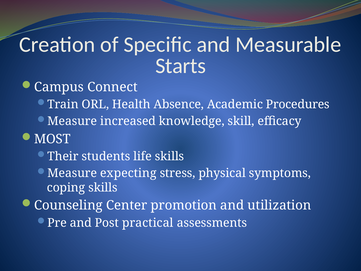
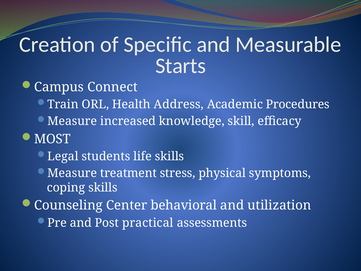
Absence: Absence -> Address (179, 104)
Their: Their -> Legal (63, 156)
expecting: expecting -> treatment (128, 173)
promotion: promotion -> behavioral (184, 205)
